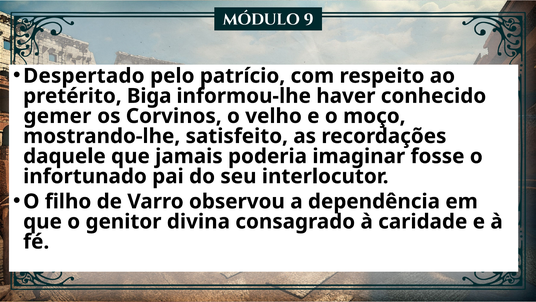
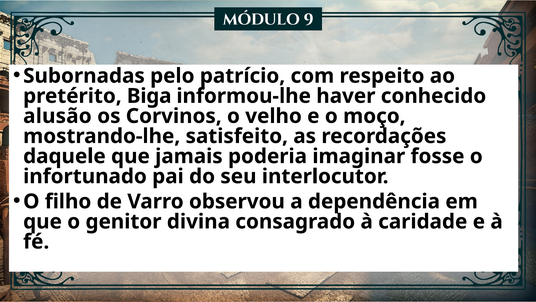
Despertado: Despertado -> Subornadas (84, 76)
gemer: gemer -> alusão (57, 116)
